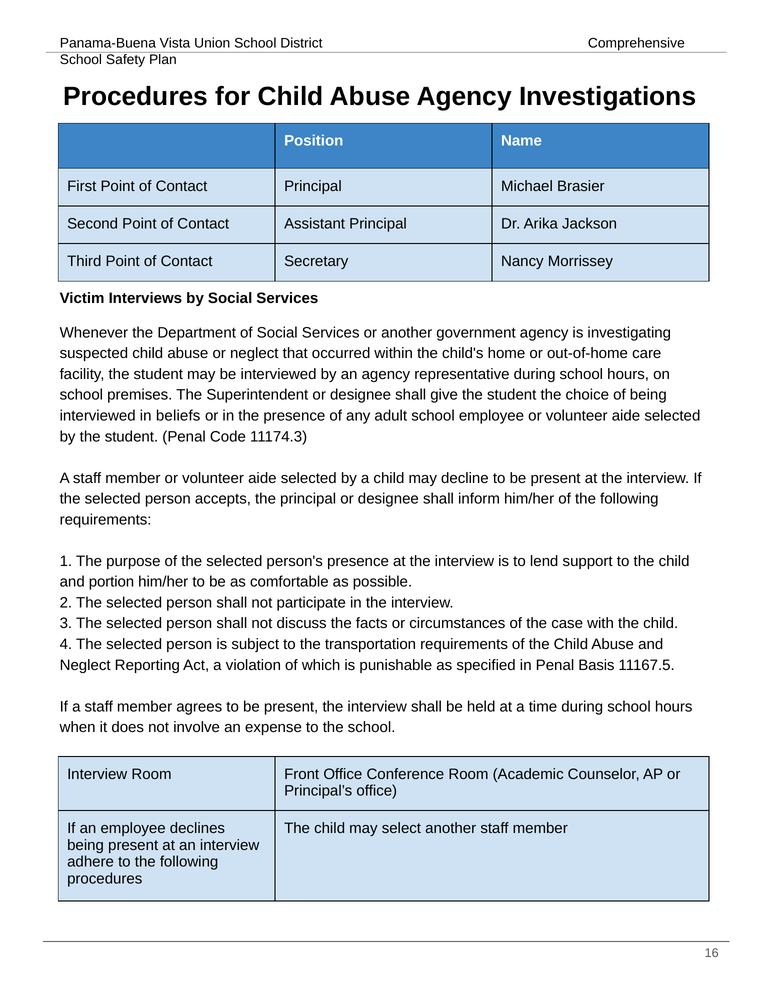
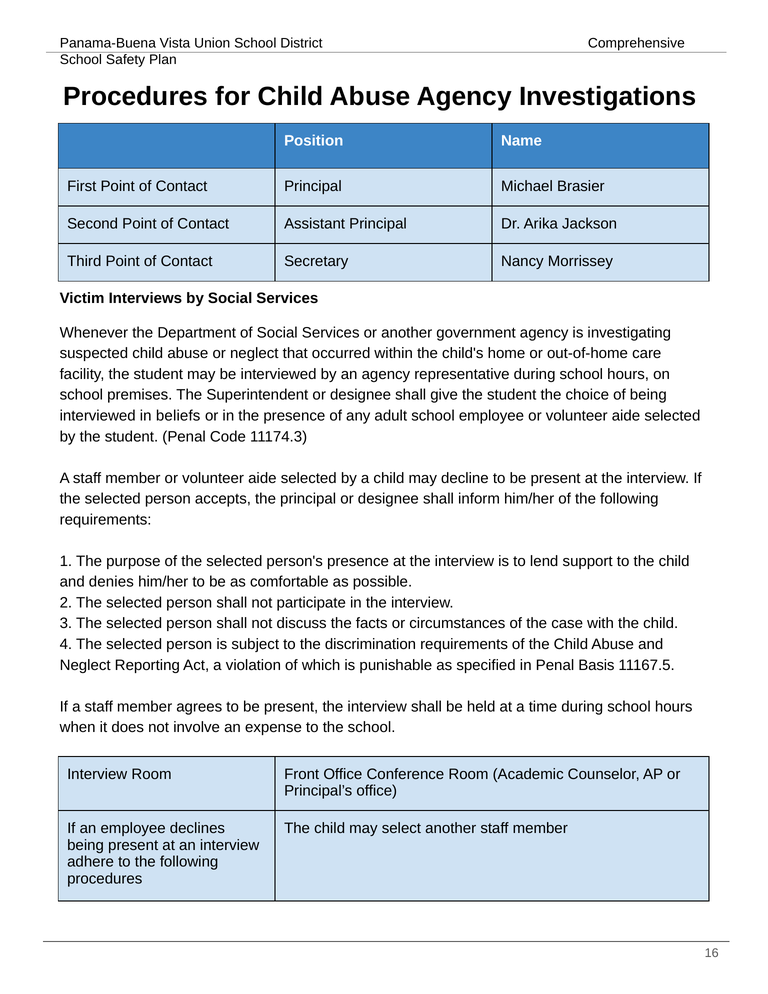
portion: portion -> denies (111, 582)
transportation: transportation -> discrimination (370, 644)
